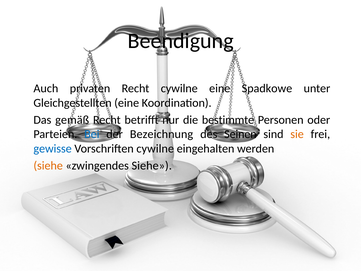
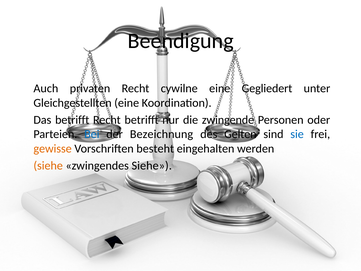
Spadkowe: Spadkowe -> Gegliedert (267, 88)
Das gemäß: gemäß -> betrifft (72, 120)
bestimmte: bestimmte -> zwingende (228, 120)
Seinen: Seinen -> Gelten (240, 134)
sie colour: orange -> blue (297, 134)
gewisse colour: blue -> orange (53, 149)
Vorschriften cywilne: cywilne -> besteht (155, 149)
